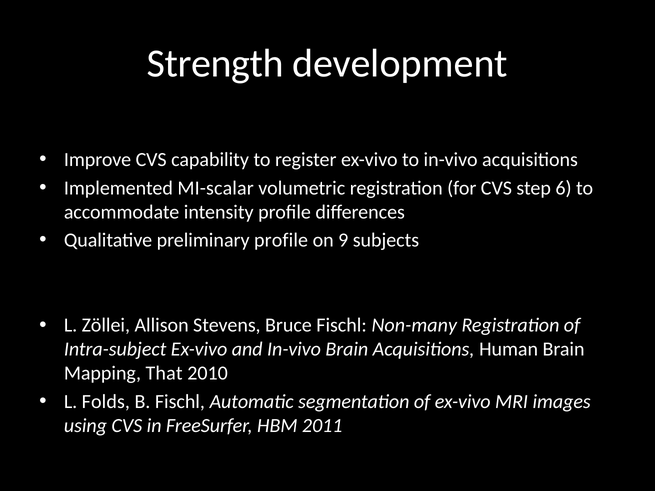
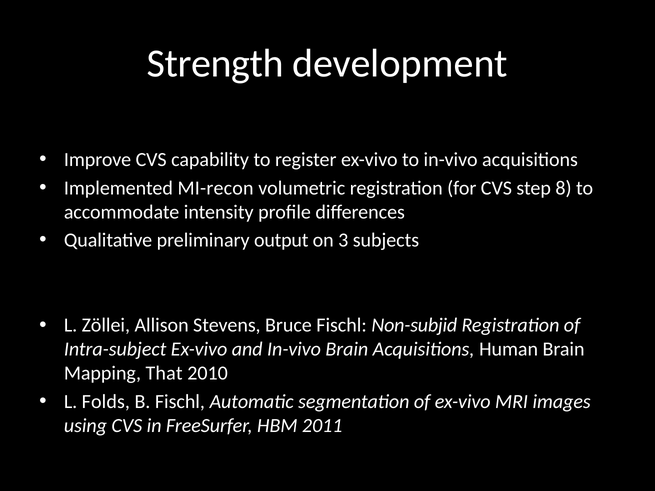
MI-scalar: MI-scalar -> MI-recon (216, 188)
6: 6 -> 8 (564, 188)
preliminary profile: profile -> output (281, 240)
9: 9 -> 3 (343, 240)
Non-many: Non-many -> Non-subjid (414, 326)
